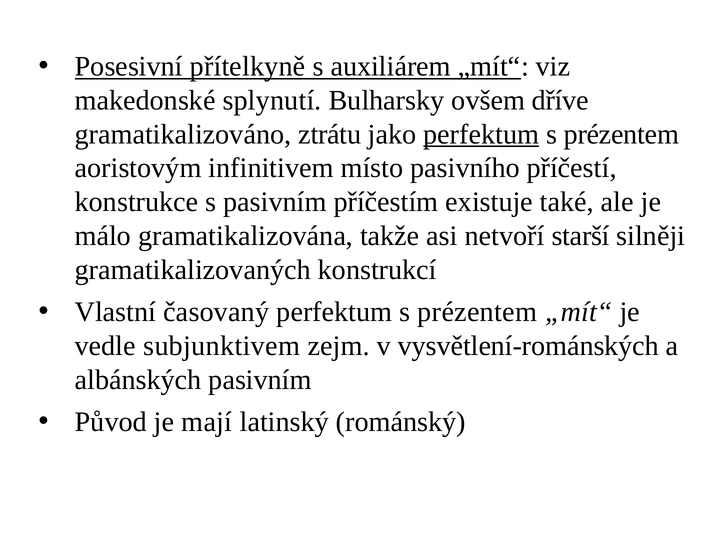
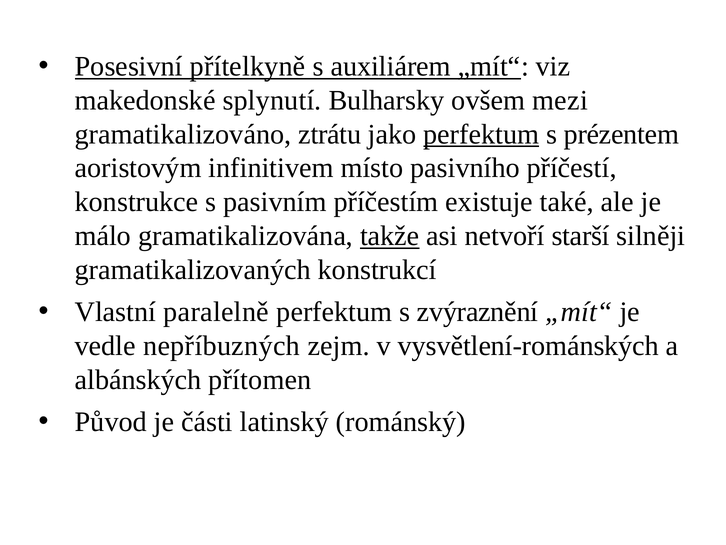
dříve: dříve -> mezi (560, 100)
takže underline: none -> present (390, 236)
časovaný: časovaný -> paralelně (216, 312)
prézentem: prézentem -> zvýraznění (478, 312)
subjunktivem: subjunktivem -> nepříbuzných (222, 346)
albánských pasivním: pasivním -> přítomen (260, 379)
mají: mají -> části (207, 421)
